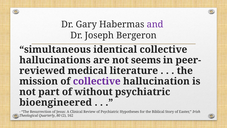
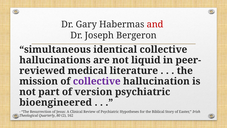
and colour: purple -> red (155, 24)
seems: seems -> liquid (146, 60)
without: without -> version (93, 92)
